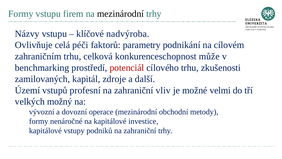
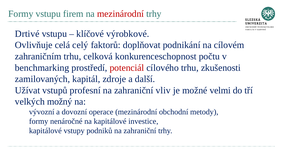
mezinárodní colour: black -> red (120, 14)
Názvy: Názvy -> Drtivé (27, 34)
nadvýroba: nadvýroba -> výrobkové (128, 34)
péči: péči -> celý (80, 45)
parametry: parametry -> doplňovat (142, 45)
může: může -> počtu (209, 56)
Území: Území -> Užívat (28, 90)
